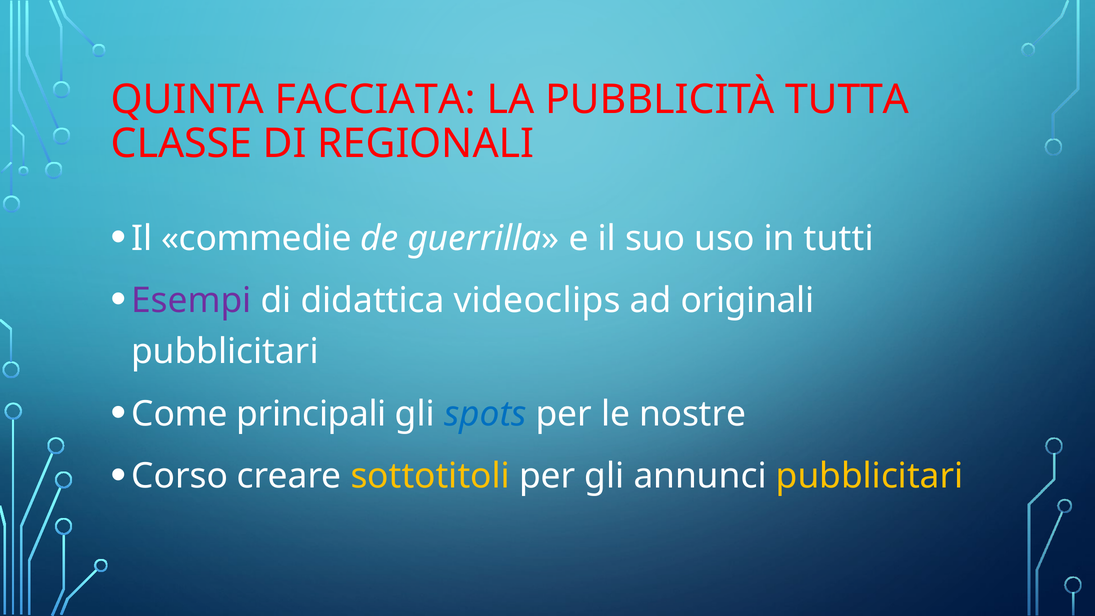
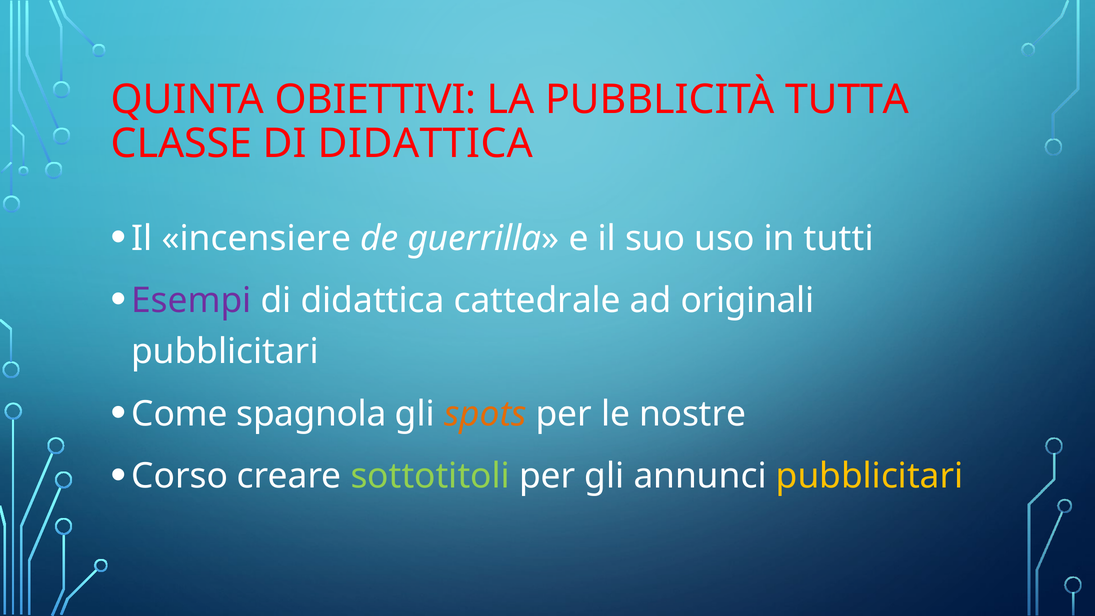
FACCIATA: FACCIATA -> OBIETTIVI (375, 99)
CLASSE DI REGIONALI: REGIONALI -> DIDATTICA (426, 144)
commedie: commedie -> incensiere (256, 238)
videoclips: videoclips -> cattedrale (537, 301)
principali: principali -> spagnola (312, 414)
spots colour: blue -> orange (485, 414)
sottotitoli colour: yellow -> light green (430, 476)
